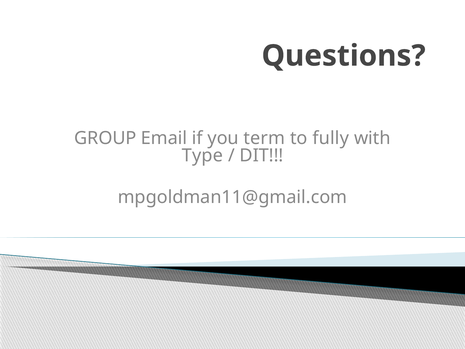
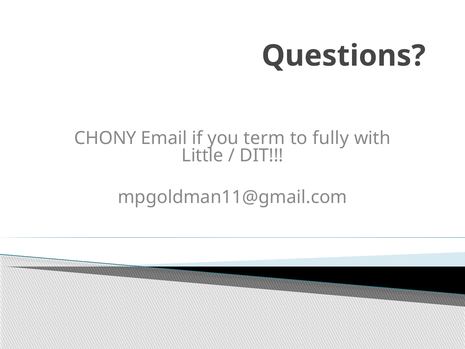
GROUP: GROUP -> CHONY (105, 138)
Type: Type -> Little (202, 155)
